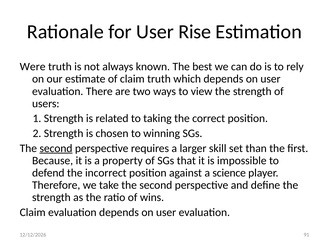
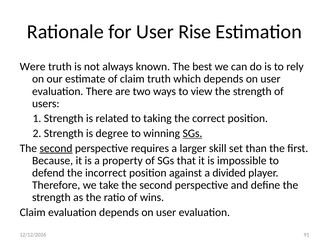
chosen: chosen -> degree (112, 134)
SGs underline: none -> present (192, 134)
science: science -> divided (229, 173)
